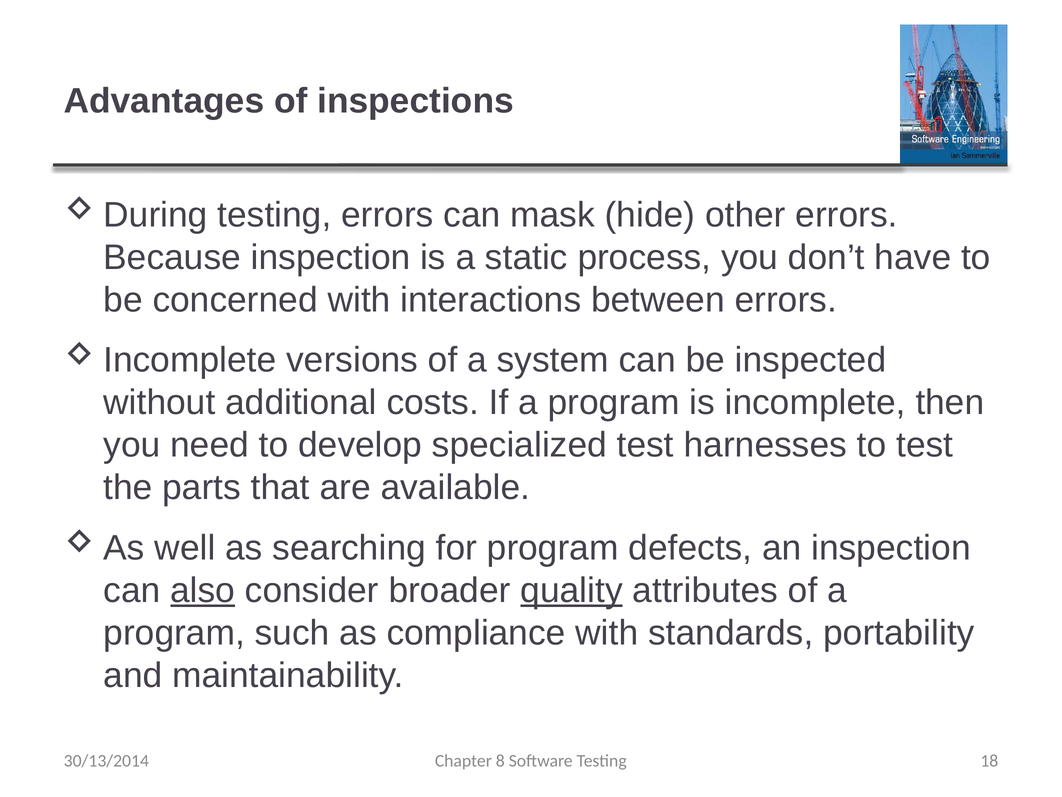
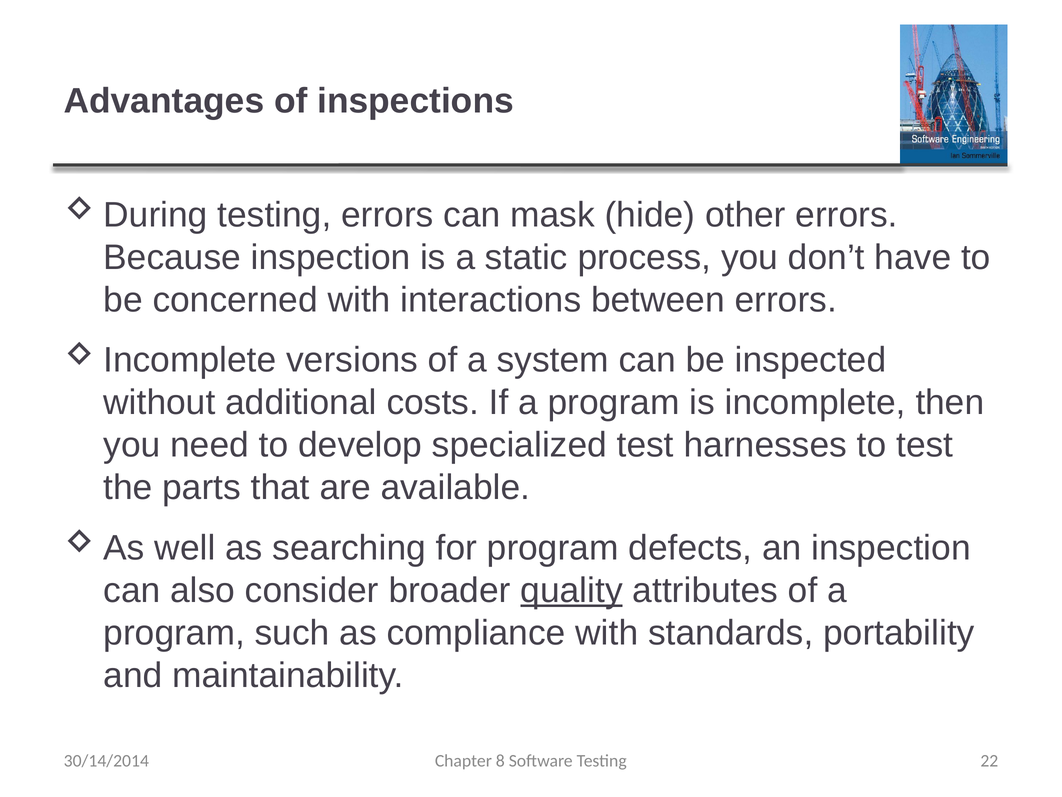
also underline: present -> none (203, 590)
18: 18 -> 22 (989, 760)
30/13/2014: 30/13/2014 -> 30/14/2014 (106, 761)
